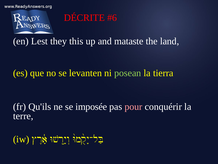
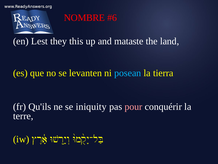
DÉCRITE: DÉCRITE -> NOMBRE (84, 18)
posean colour: light green -> light blue (128, 73)
imposée: imposée -> iniquity (91, 106)
